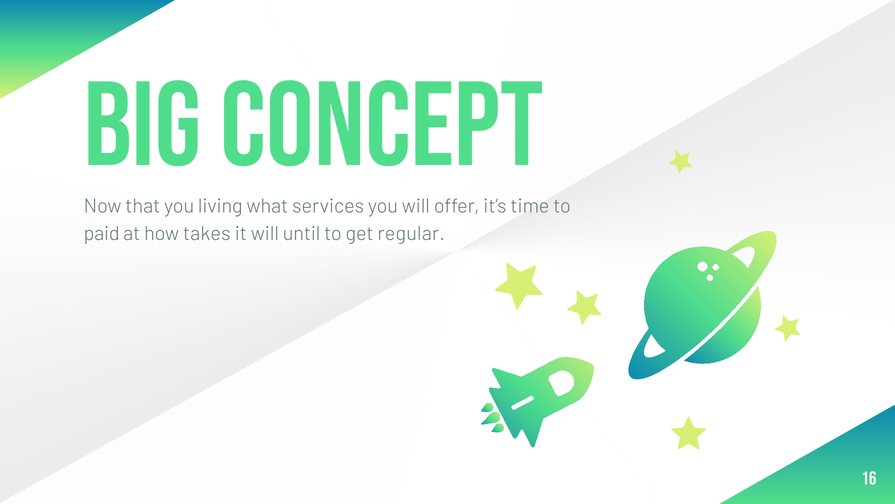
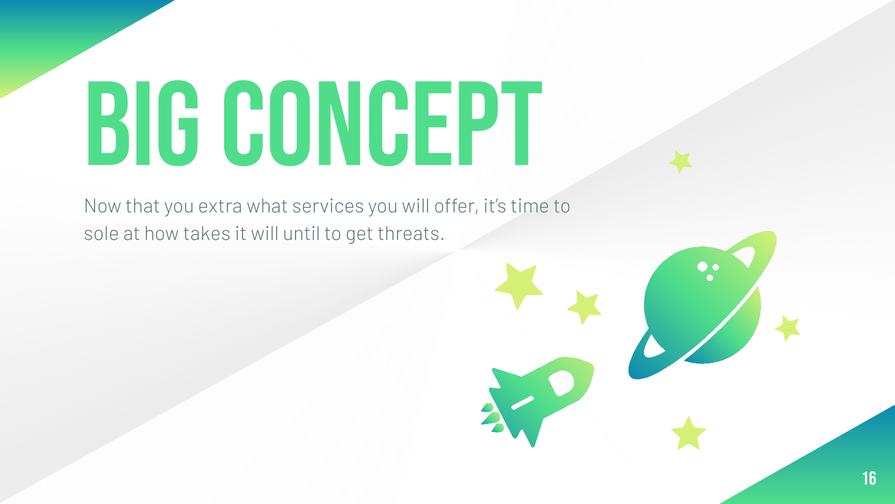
living: living -> extra (220, 206)
paid: paid -> sole (101, 233)
regular: regular -> threats (411, 233)
